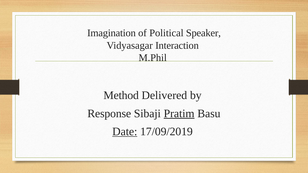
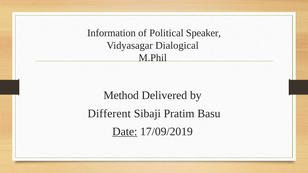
Imagination: Imagination -> Information (111, 33)
Interaction: Interaction -> Dialogical (177, 45)
Response: Response -> Different (109, 114)
Pratim underline: present -> none (179, 114)
